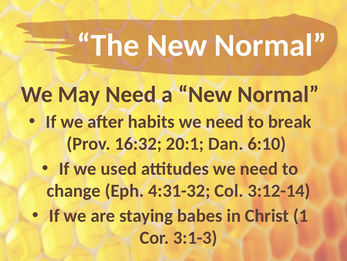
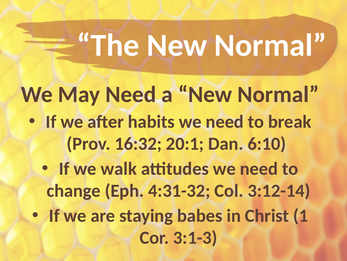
used: used -> walk (119, 168)
